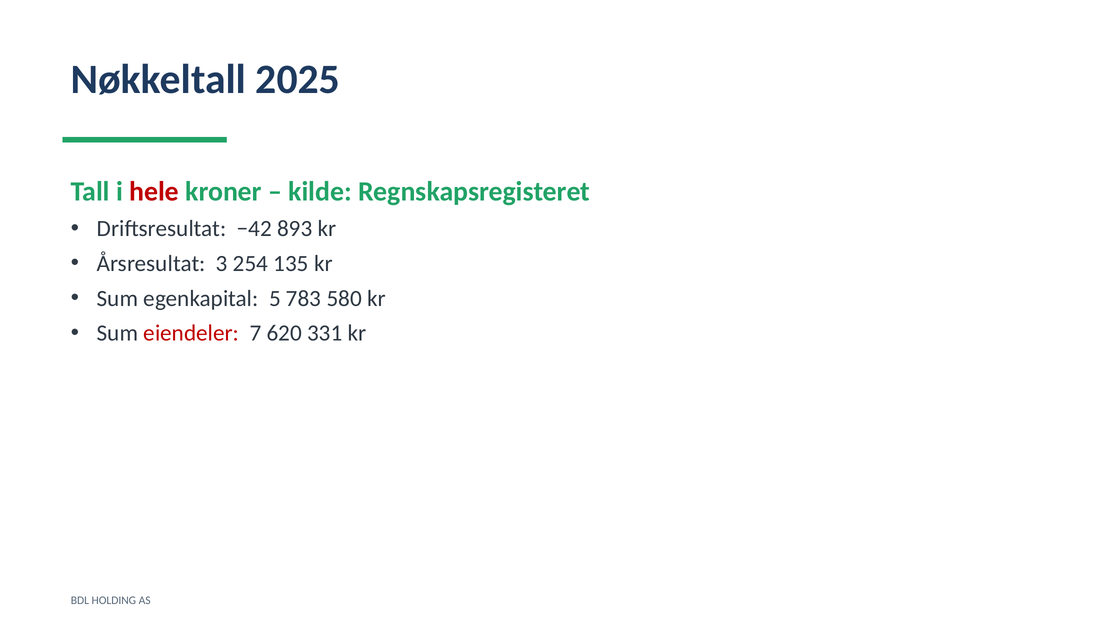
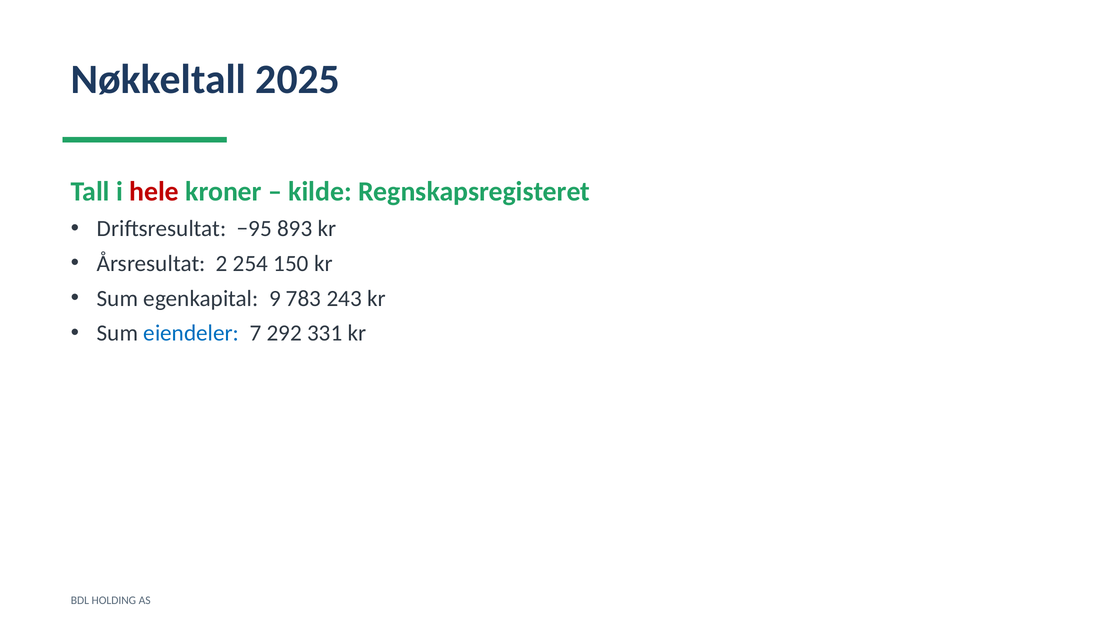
−42: −42 -> −95 (254, 229)
3: 3 -> 2 (222, 264)
135: 135 -> 150 (291, 264)
5: 5 -> 9 (275, 298)
580: 580 -> 243 (344, 298)
eiendeler colour: red -> blue (191, 333)
620: 620 -> 292 (284, 333)
